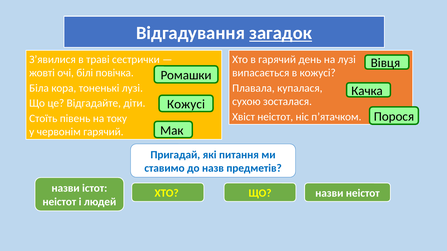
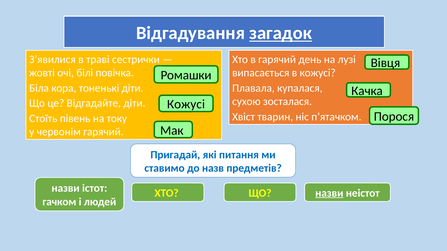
тоненькі лузі: лузі -> діти (132, 88)
Хвіст неістот: неістот -> тварин (275, 117)
назви underline: none -> present (329, 193)
неістот: неістот -> гачком (59, 202)
